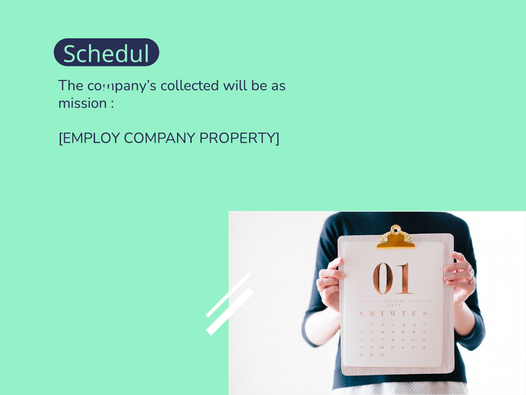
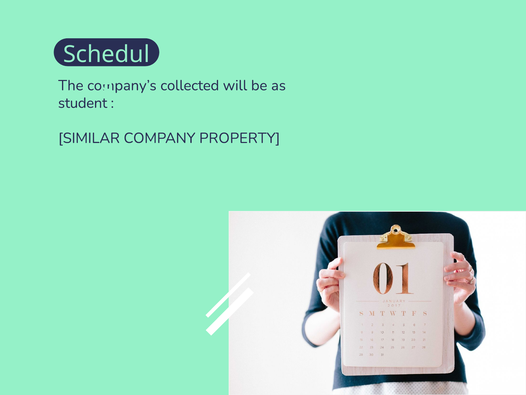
mission: mission -> student (83, 103)
EMPLOY: EMPLOY -> SIMILAR (89, 138)
